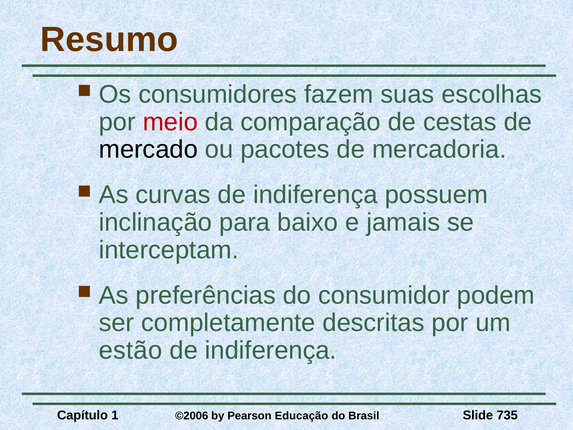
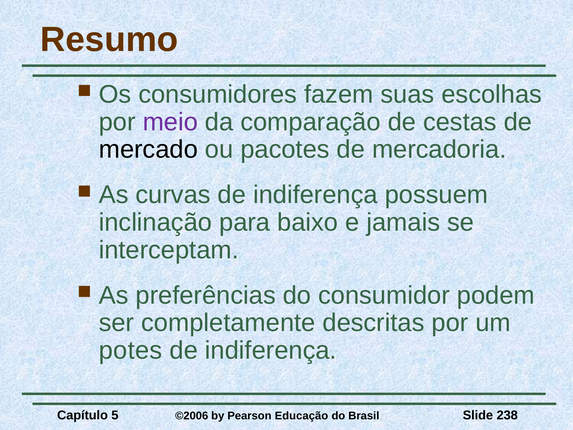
meio colour: red -> purple (170, 122)
estão: estão -> potes (131, 350)
1: 1 -> 5 (115, 415)
735: 735 -> 238 (507, 415)
